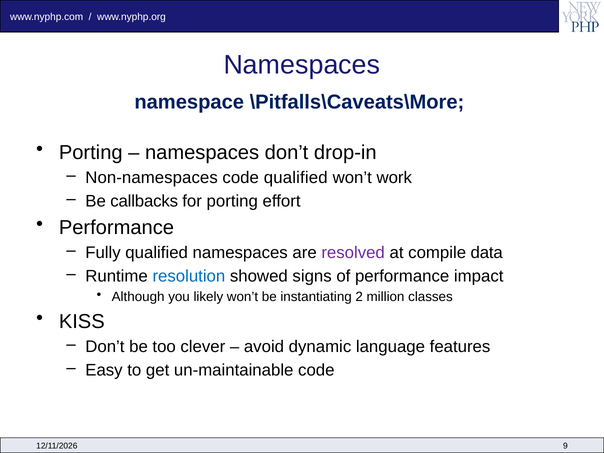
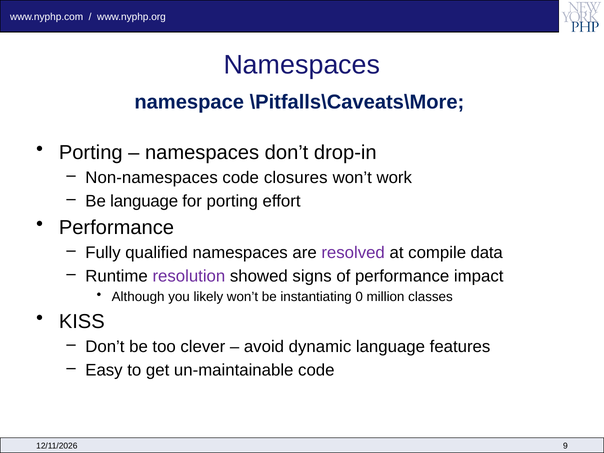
code qualified: qualified -> closures (296, 178)
Be callbacks: callbacks -> language (144, 201)
resolution colour: blue -> purple (189, 276)
2: 2 -> 0 (359, 297)
